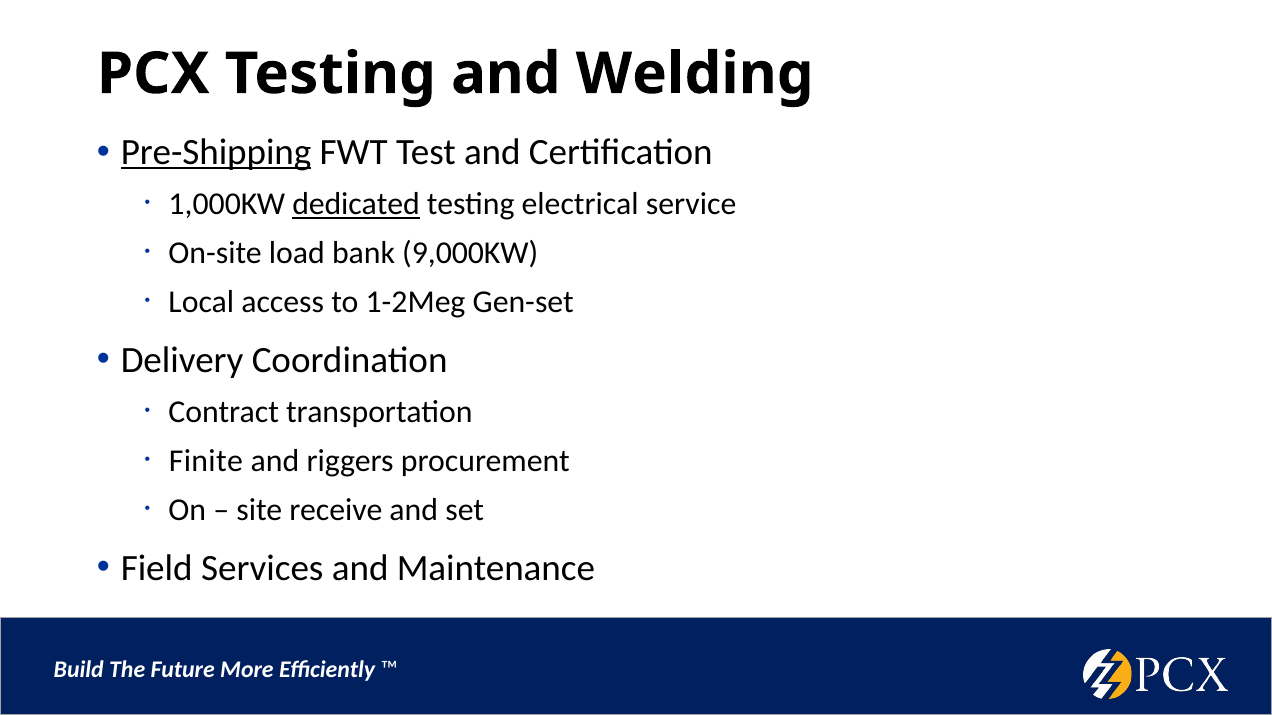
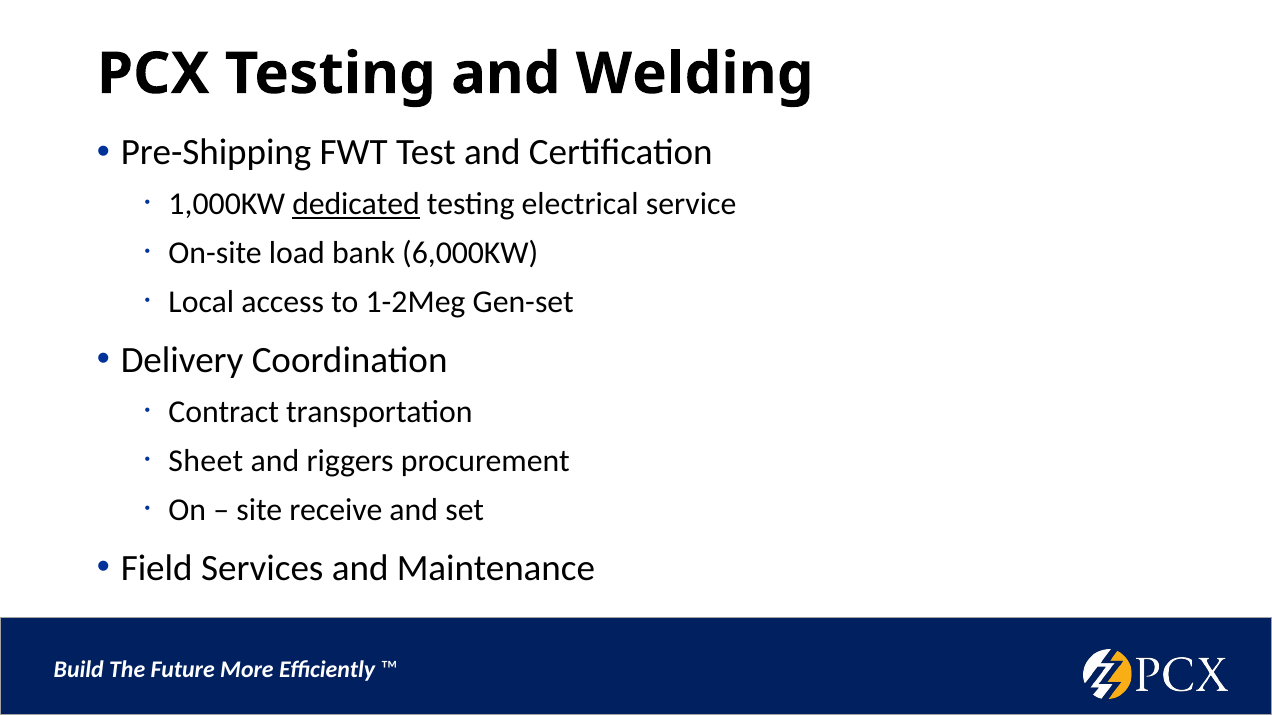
Pre-Shipping underline: present -> none (216, 152)
9,000KW: 9,000KW -> 6,000KW (470, 253)
Finite: Finite -> Sheet (206, 461)
